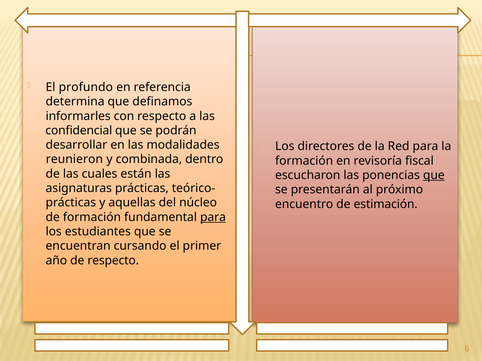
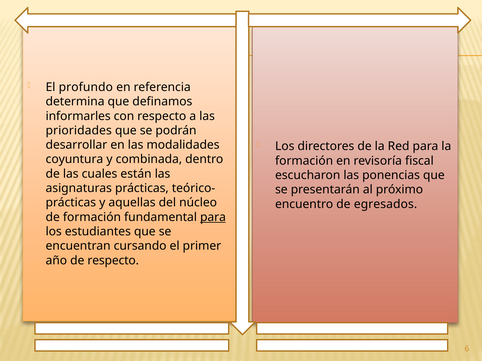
confidencial: confidencial -> prioridades (79, 131)
reunieron: reunieron -> coyuntura (74, 160)
que underline: present -> none (434, 175)
estimación: estimación -> egresados (386, 204)
